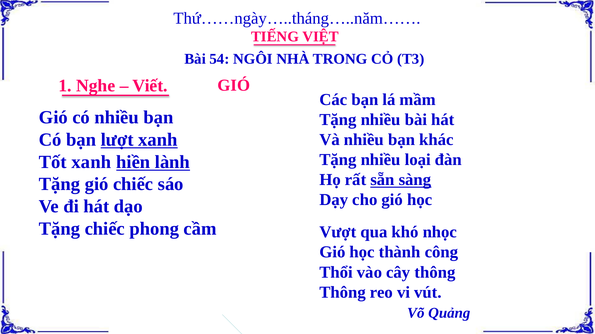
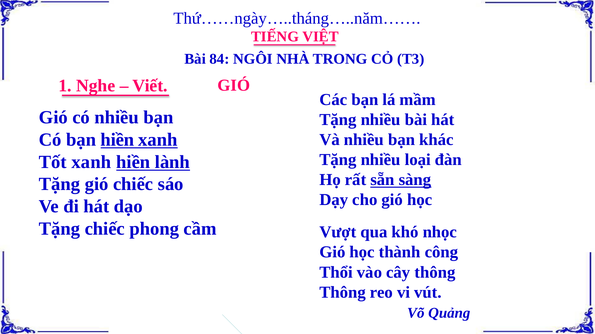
54: 54 -> 84 (219, 59)
bạn lượt: lượt -> hiền (117, 140)
